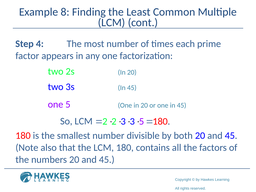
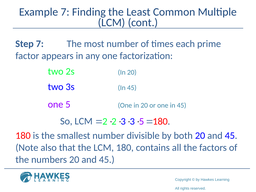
Example 8: 8 -> 7 (65, 12)
Step 4: 4 -> 7 (40, 44)
